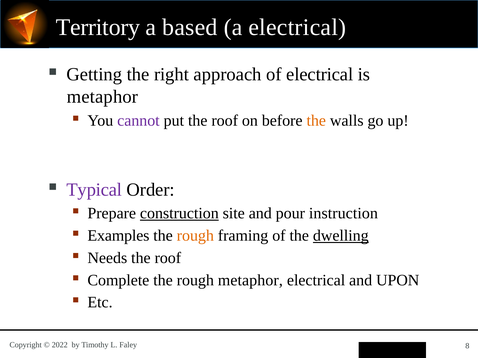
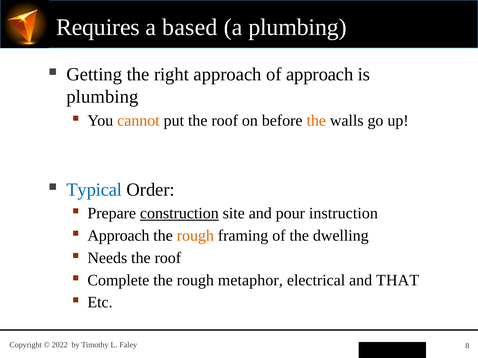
Territory: Territory -> Requires (98, 27)
a electrical: electrical -> plumbing (298, 27)
of electrical: electrical -> approach (320, 75)
metaphor: metaphor -> plumbing (102, 97)
cannot colour: purple -> orange (138, 121)
Typical colour: purple -> blue (94, 190)
Examples: Examples -> Approach (118, 236)
dwelling underline: present -> none (341, 236)
UPON: UPON -> THAT (398, 280)
